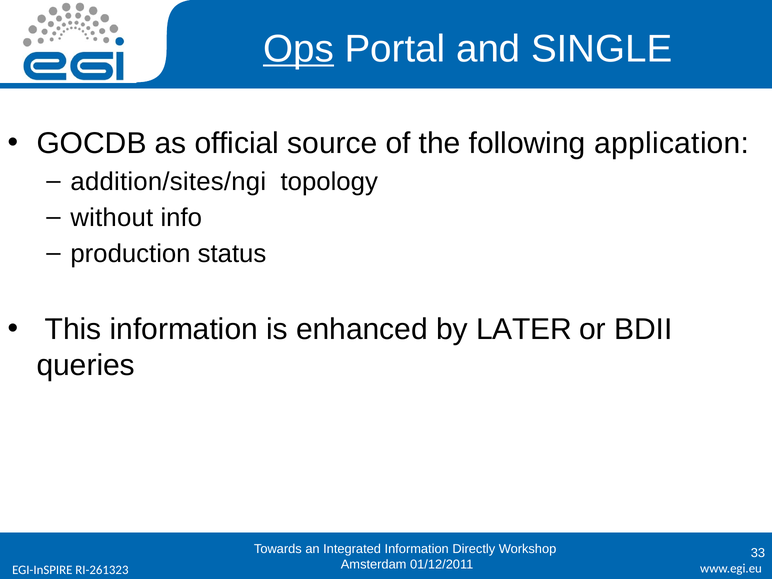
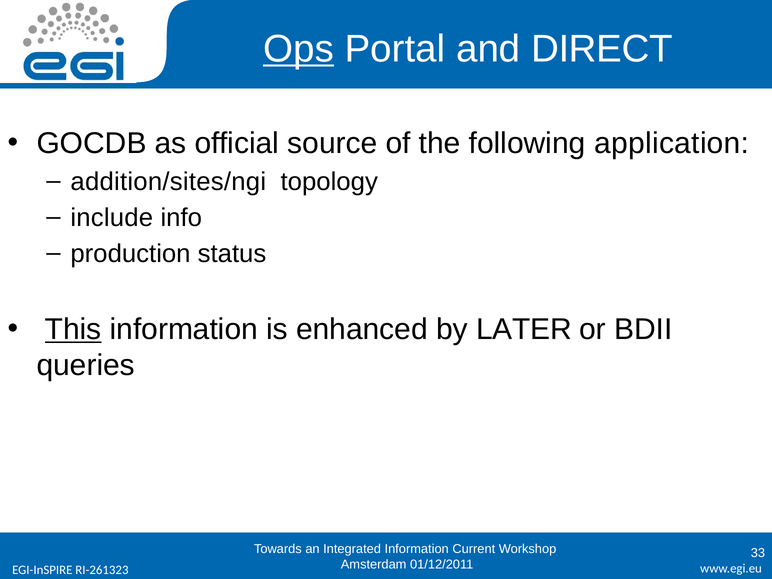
SINGLE: SINGLE -> DIRECT (602, 49)
without: without -> include (112, 218)
This underline: none -> present (73, 329)
Directly: Directly -> Current (474, 549)
